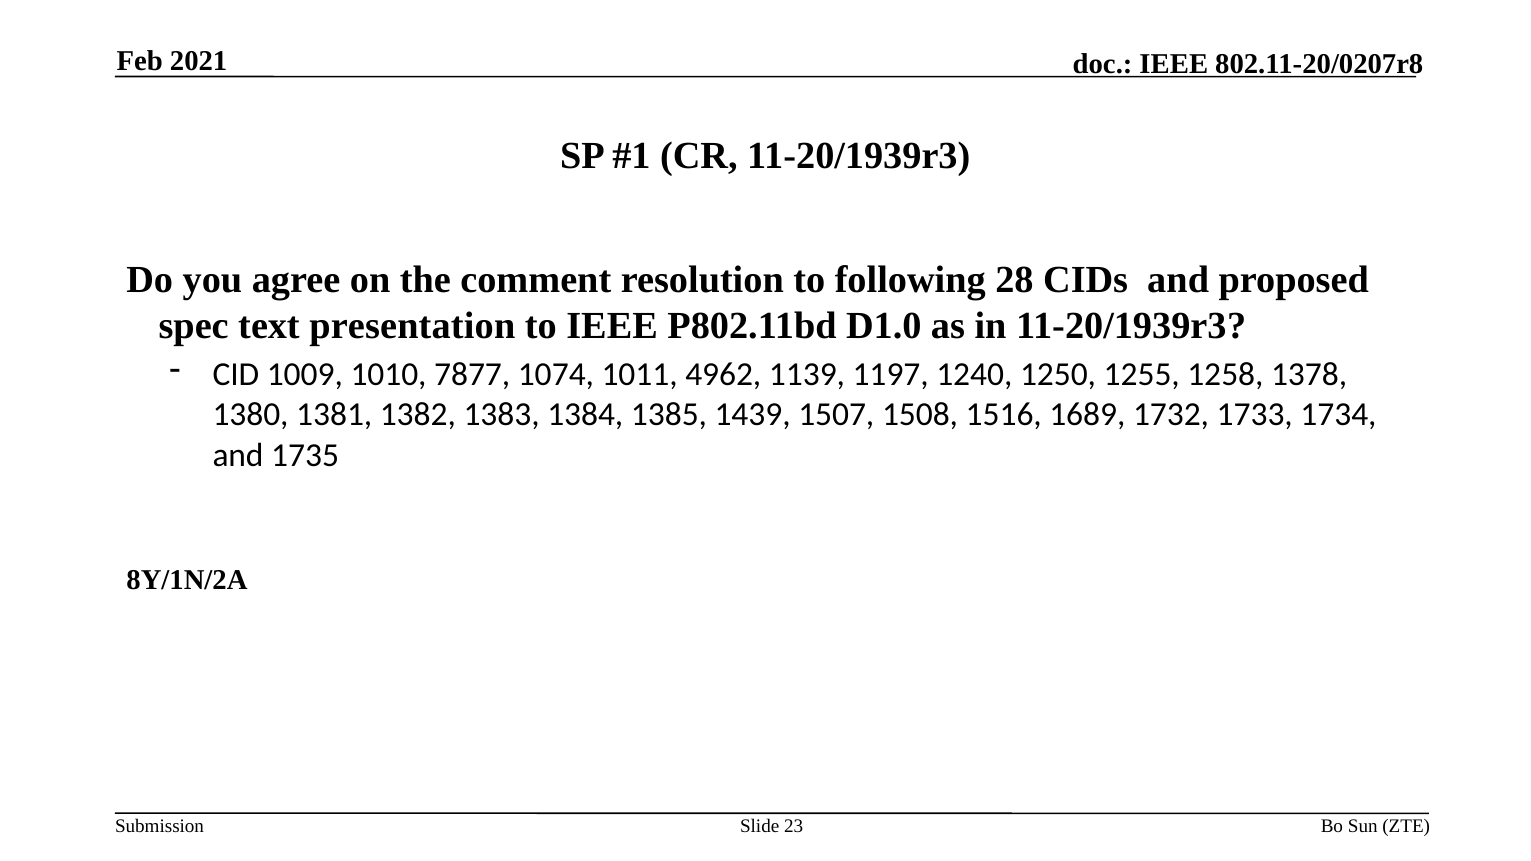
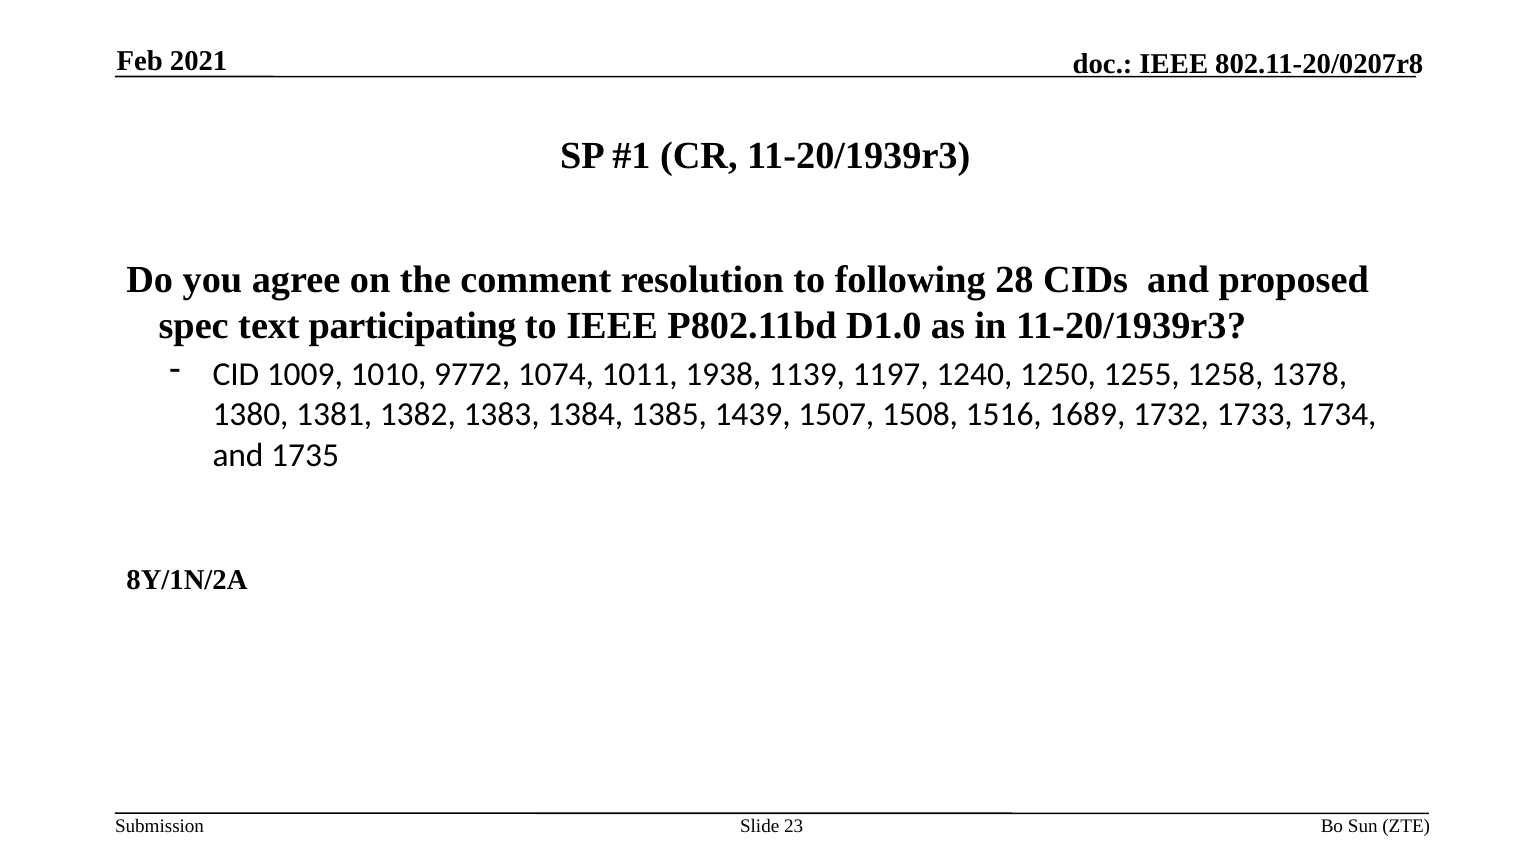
presentation: presentation -> participating (413, 326)
7877: 7877 -> 9772 (472, 375)
4962: 4962 -> 1938 (723, 375)
